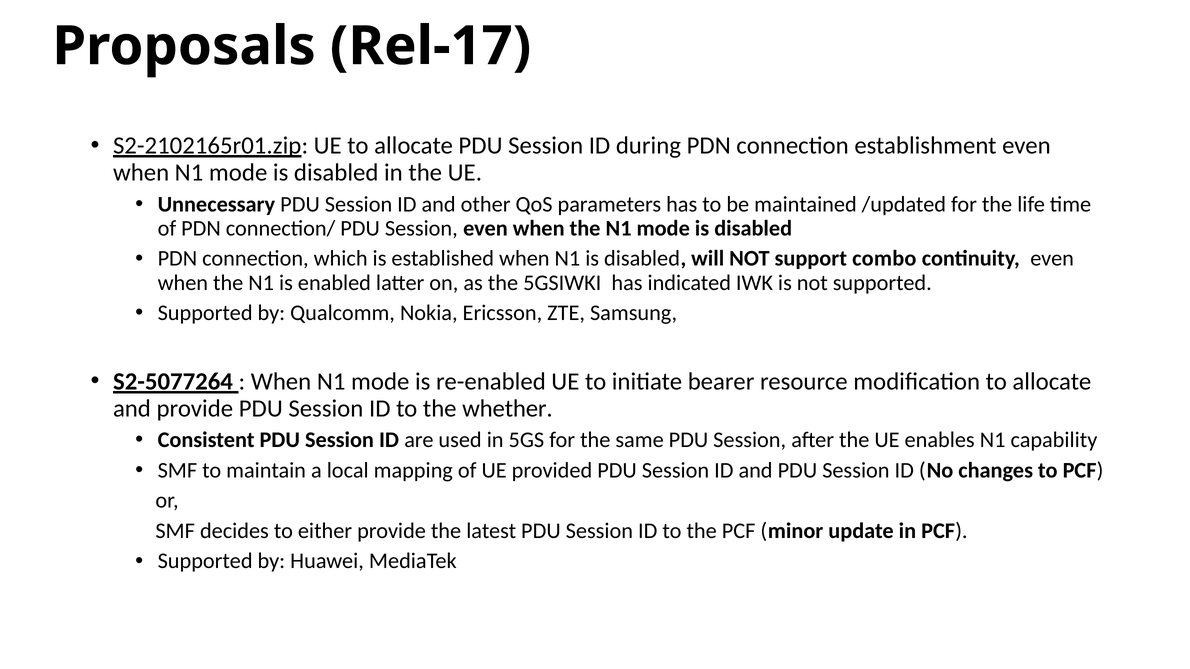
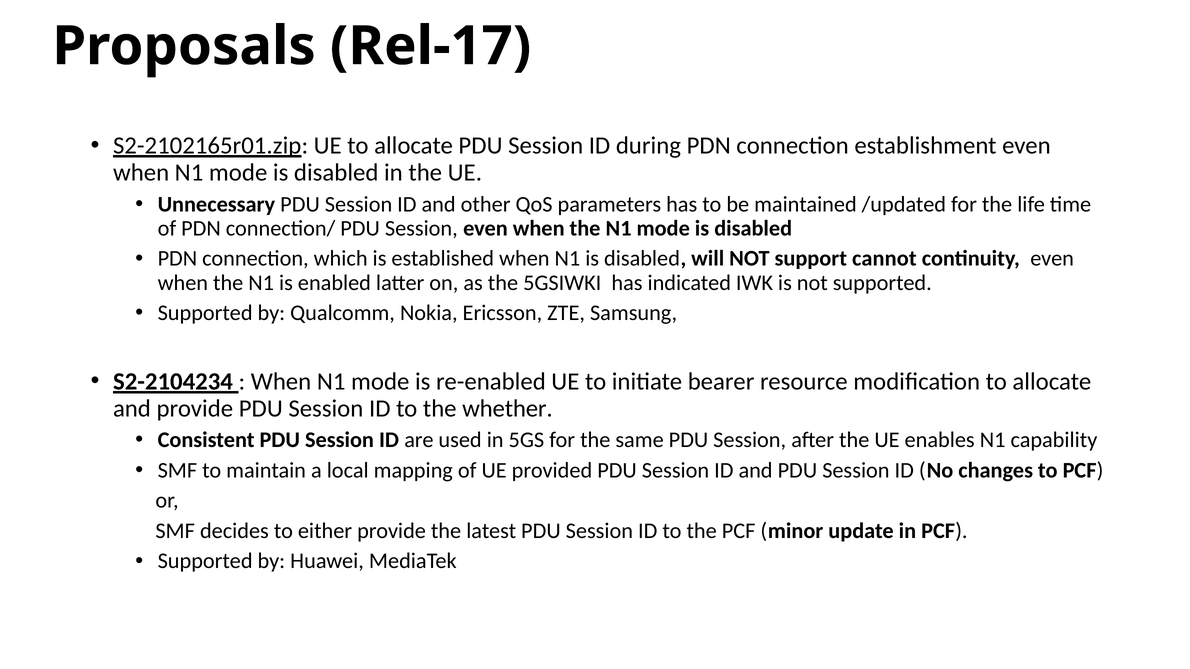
combo: combo -> cannot (884, 259)
S2-5077264: S2-5077264 -> S2-2104234 (173, 382)
